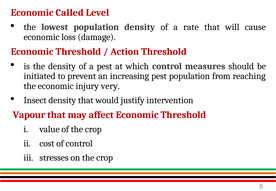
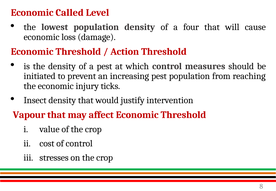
rate: rate -> four (191, 27)
very: very -> ticks (110, 86)
